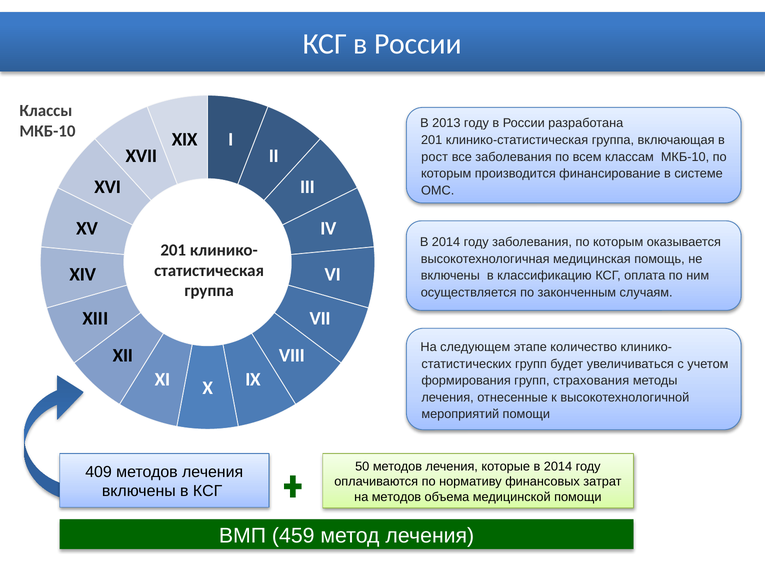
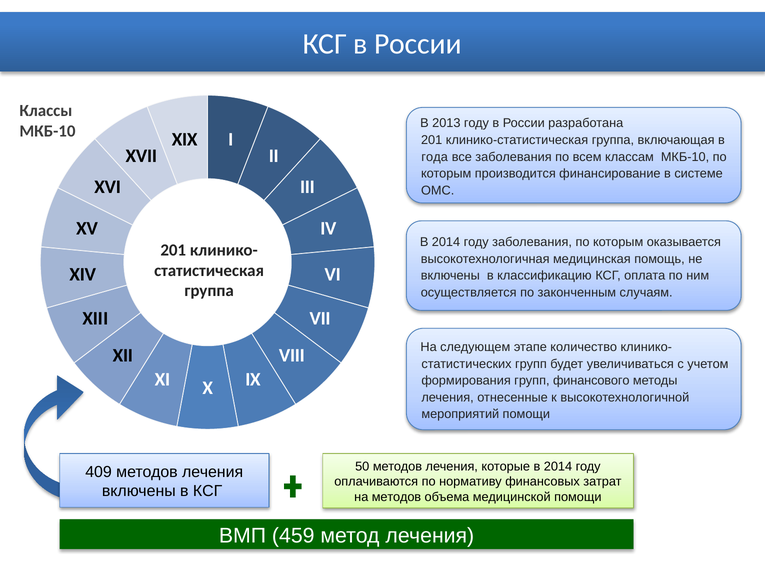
рост: рост -> года (435, 157)
страхования: страхования -> финансового (591, 381)
